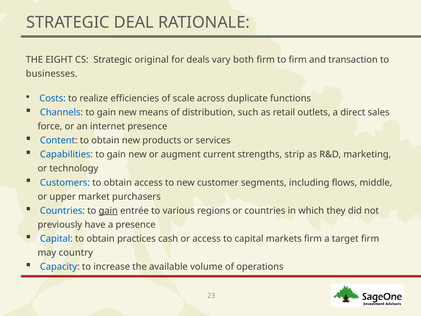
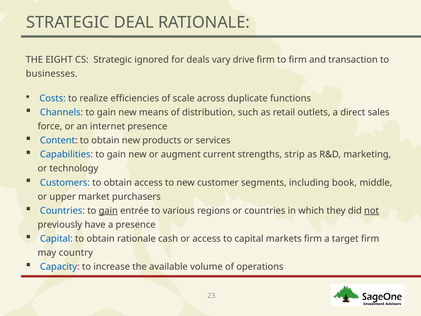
original: original -> ignored (152, 60)
both: both -> drive (244, 60)
flows: flows -> book (344, 182)
not underline: none -> present (372, 210)
obtain practices: practices -> rationale (136, 239)
